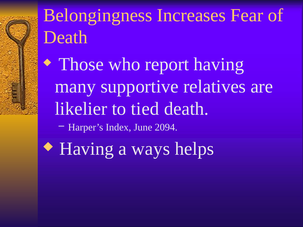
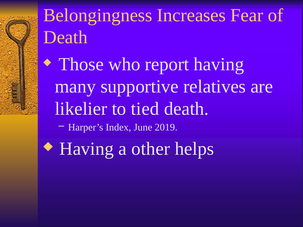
2094: 2094 -> 2019 (166, 127)
ways: ways -> other (151, 149)
